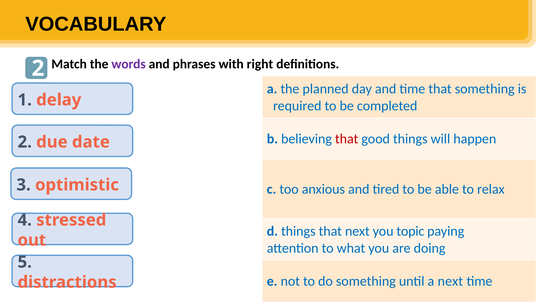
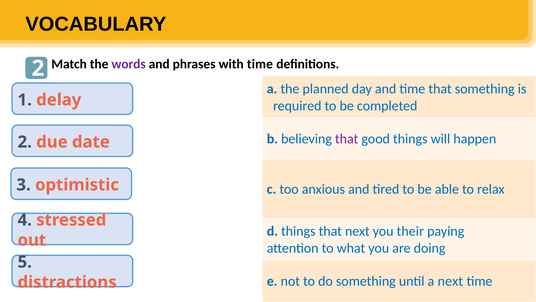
with right: right -> time (260, 64)
that colour: red -> purple (347, 139)
topic: topic -> their (410, 231)
